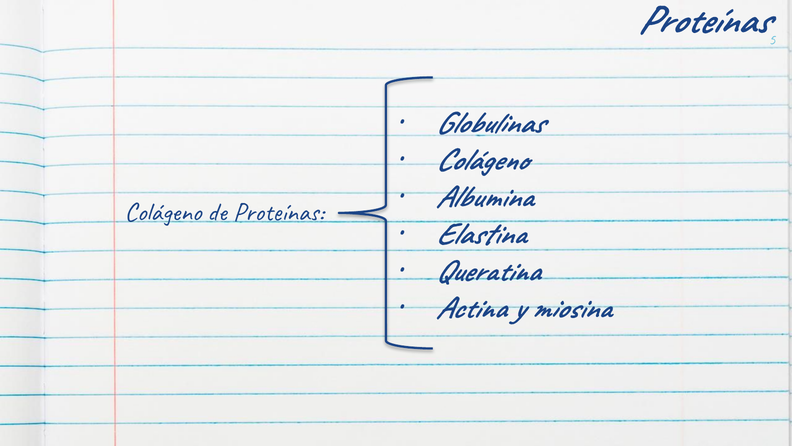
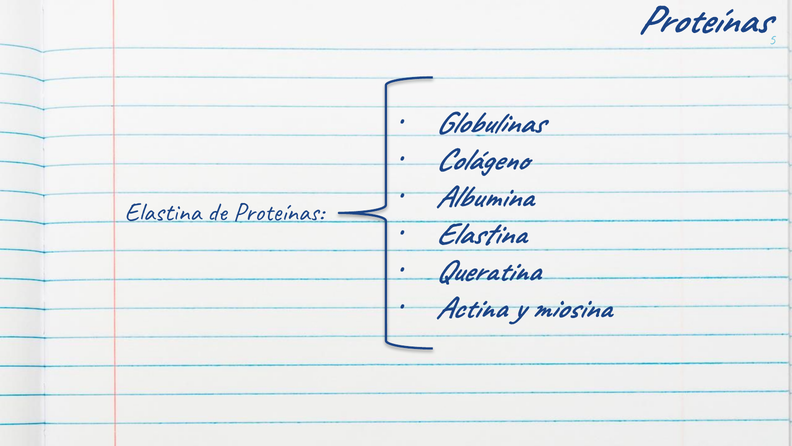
Colágeno: Colágeno -> Elastina (163, 212)
